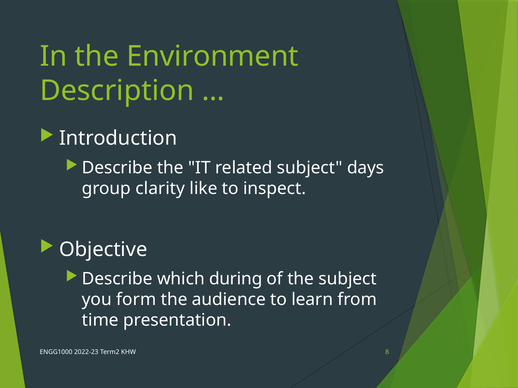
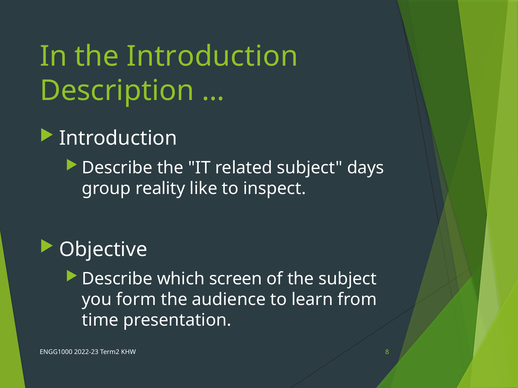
the Environment: Environment -> Introduction (212, 56)
clarity: clarity -> reality (160, 189)
during: during -> screen (236, 279)
